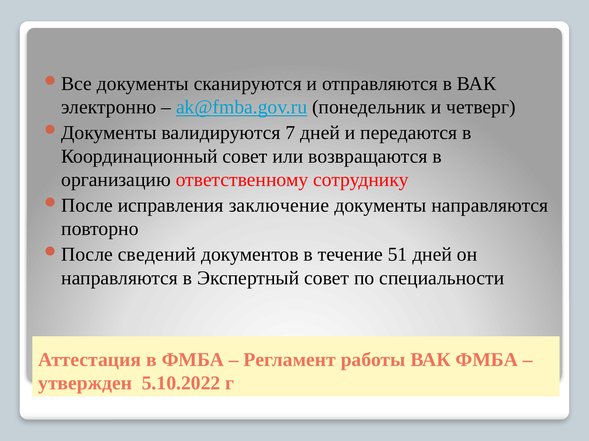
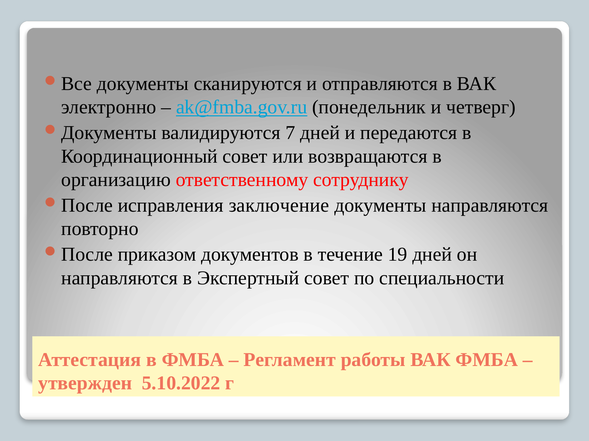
сведений: сведений -> приказом (157, 255)
51: 51 -> 19 (398, 255)
